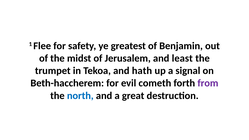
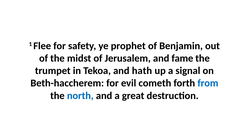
greatest: greatest -> prophet (128, 46)
least: least -> fame (182, 58)
from colour: purple -> blue (208, 83)
